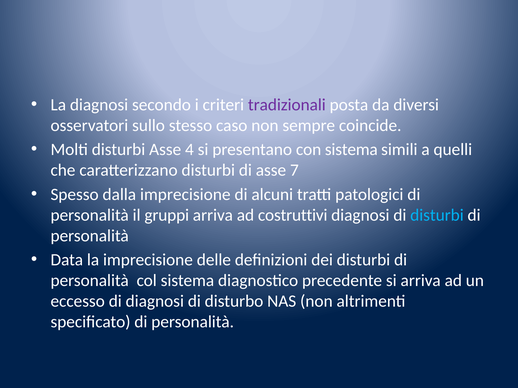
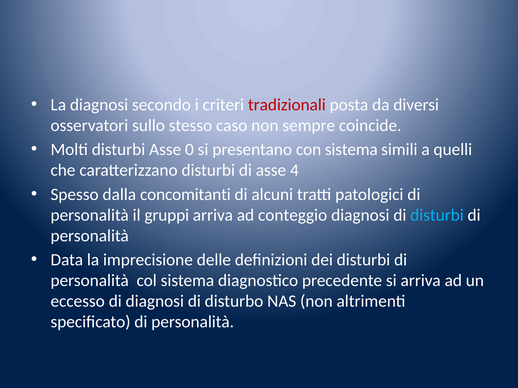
tradizionali colour: purple -> red (287, 105)
4: 4 -> 0 (189, 150)
7: 7 -> 4 (294, 170)
dalla imprecisione: imprecisione -> concomitanti (185, 195)
costruttivi: costruttivi -> conteggio (293, 215)
